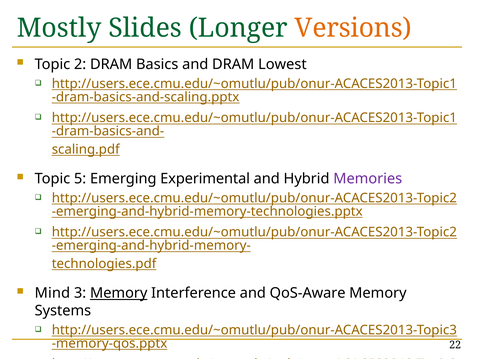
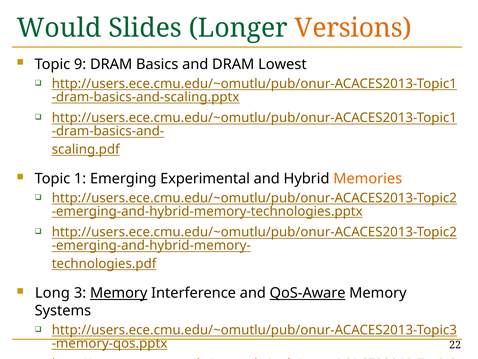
Mostly: Mostly -> Would (59, 28)
2: 2 -> 9 (80, 64)
5: 5 -> 1 (80, 179)
Memories colour: purple -> orange (368, 179)
Mind: Mind -> Long (52, 293)
QoS-Aware underline: none -> present (308, 293)
